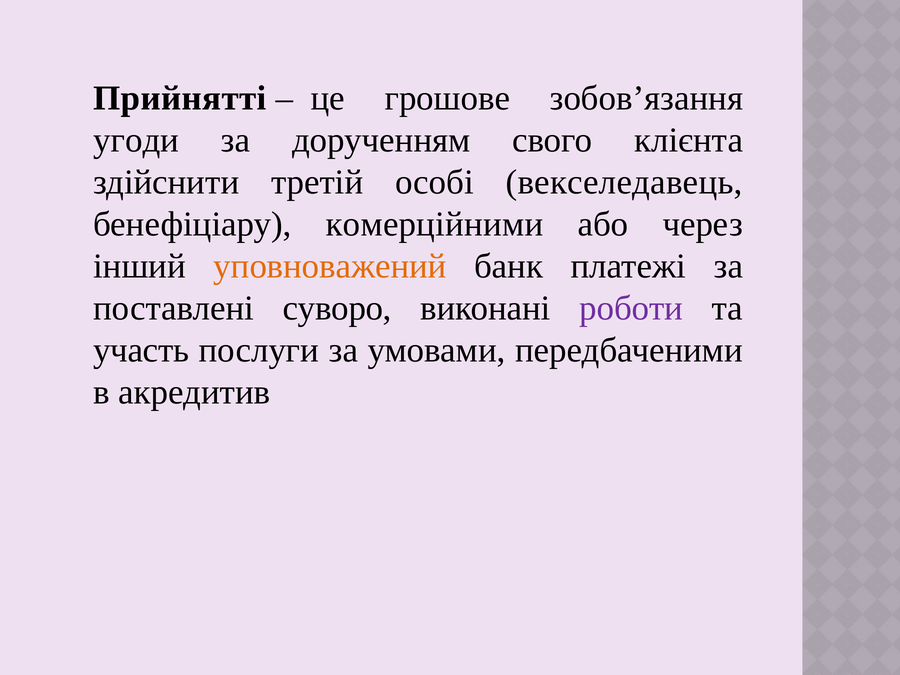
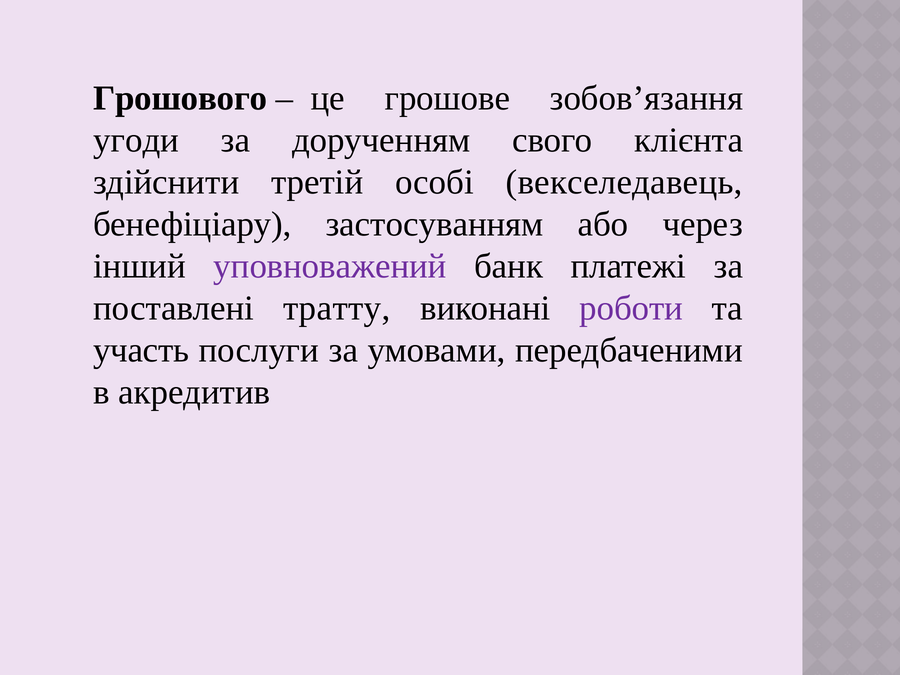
Прийнятті: Прийнятті -> Грошового (180, 98)
комерційними: комерційними -> застосуванням (435, 224)
уповноважений colour: orange -> purple (330, 266)
суворо: суворо -> тратту (337, 308)
